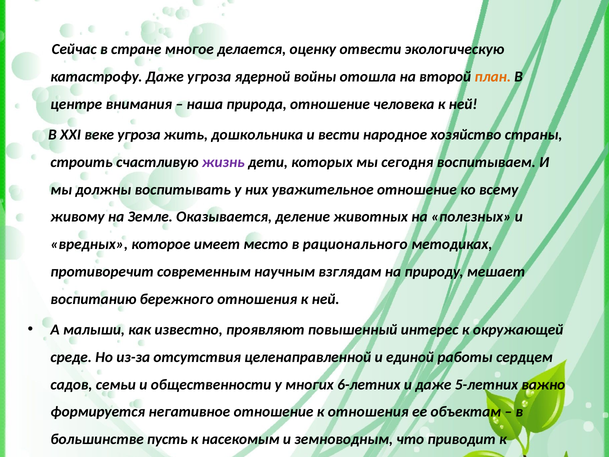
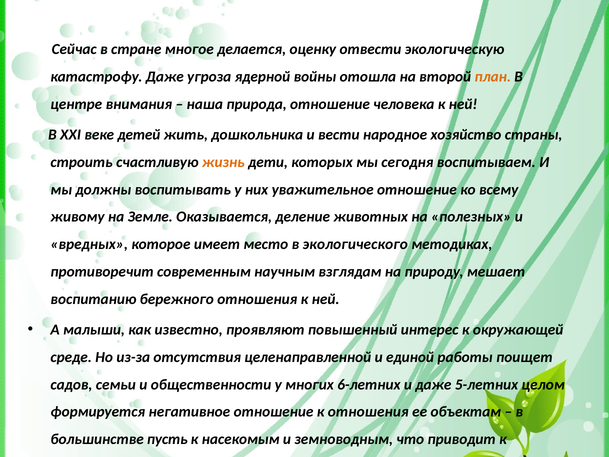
веке угроза: угроза -> детей (139, 135)
жизнь colour: purple -> orange (223, 162)
рационального: рационального -> экологического (355, 244)
сердцем: сердцем -> поищет (524, 357)
важно: важно -> целом (543, 384)
